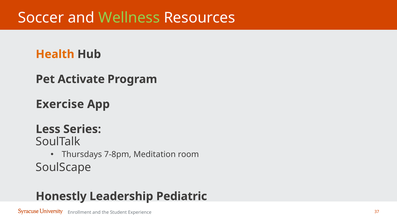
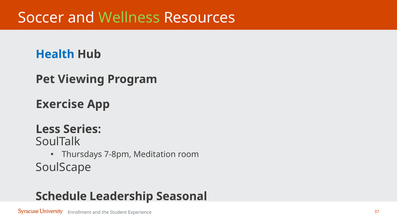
Health colour: orange -> blue (55, 54)
Activate: Activate -> Viewing (81, 79)
Honestly: Honestly -> Schedule (61, 197)
Pediatric: Pediatric -> Seasonal (182, 197)
